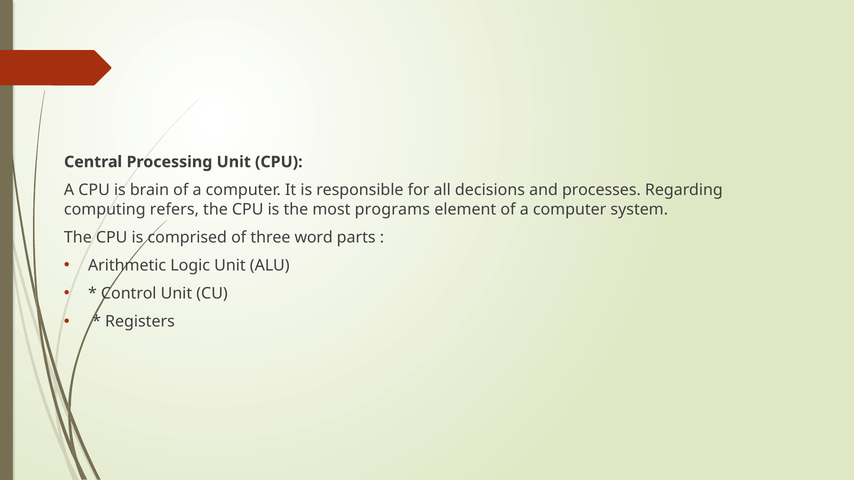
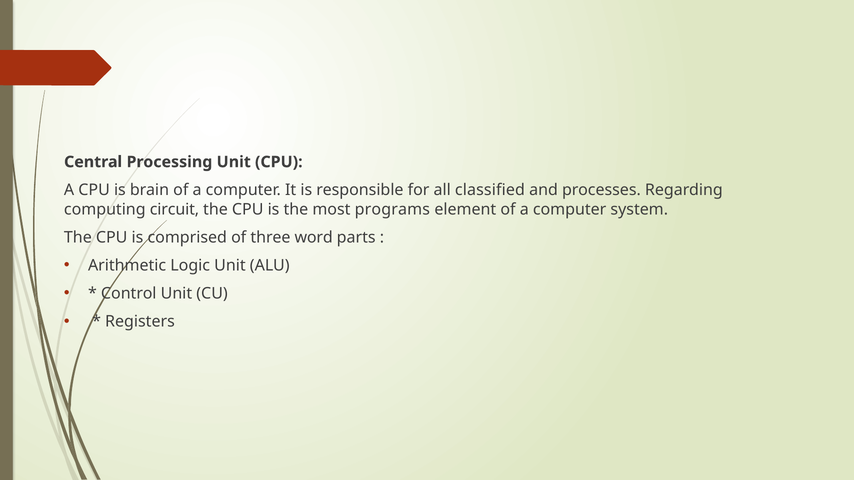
decisions: decisions -> classified (490, 190)
refers: refers -> circuit (174, 209)
